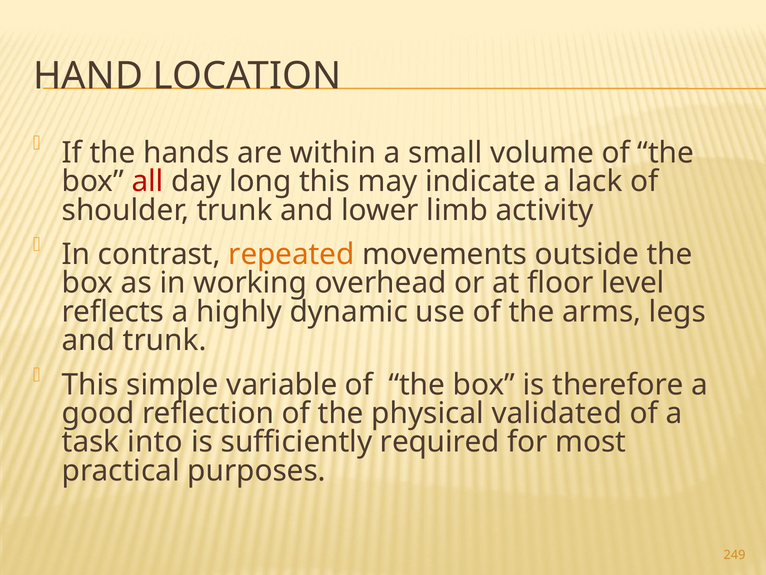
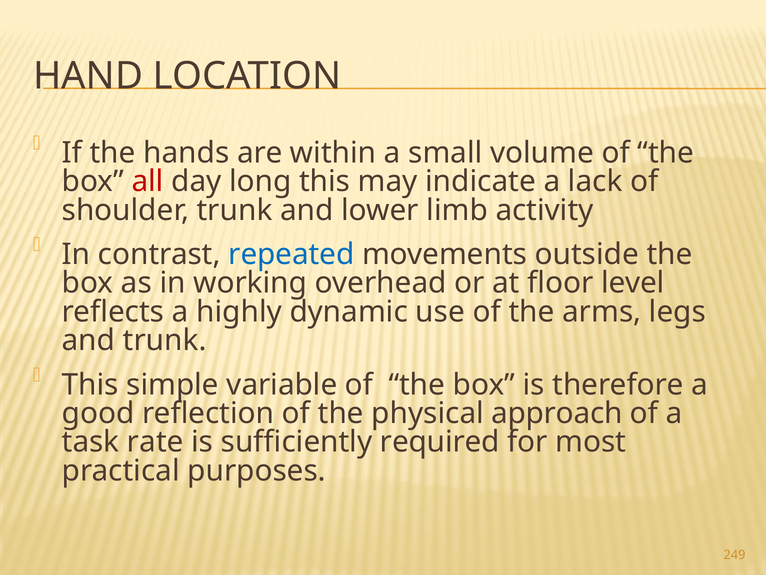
repeated colour: orange -> blue (291, 254)
validated: validated -> approach (557, 413)
into: into -> rate (155, 442)
